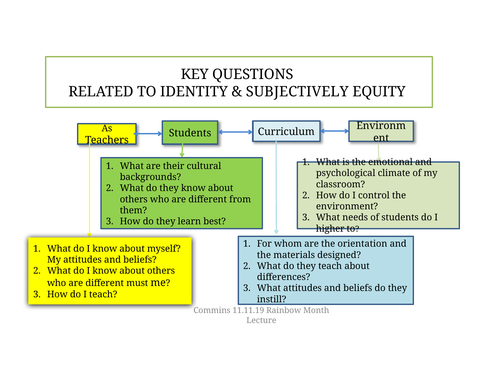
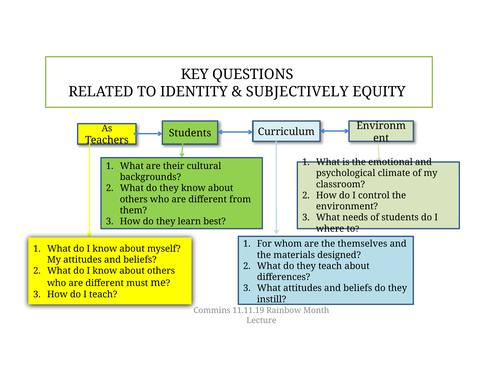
higher: higher -> where (330, 229)
orientation: orientation -> themselves (362, 244)
